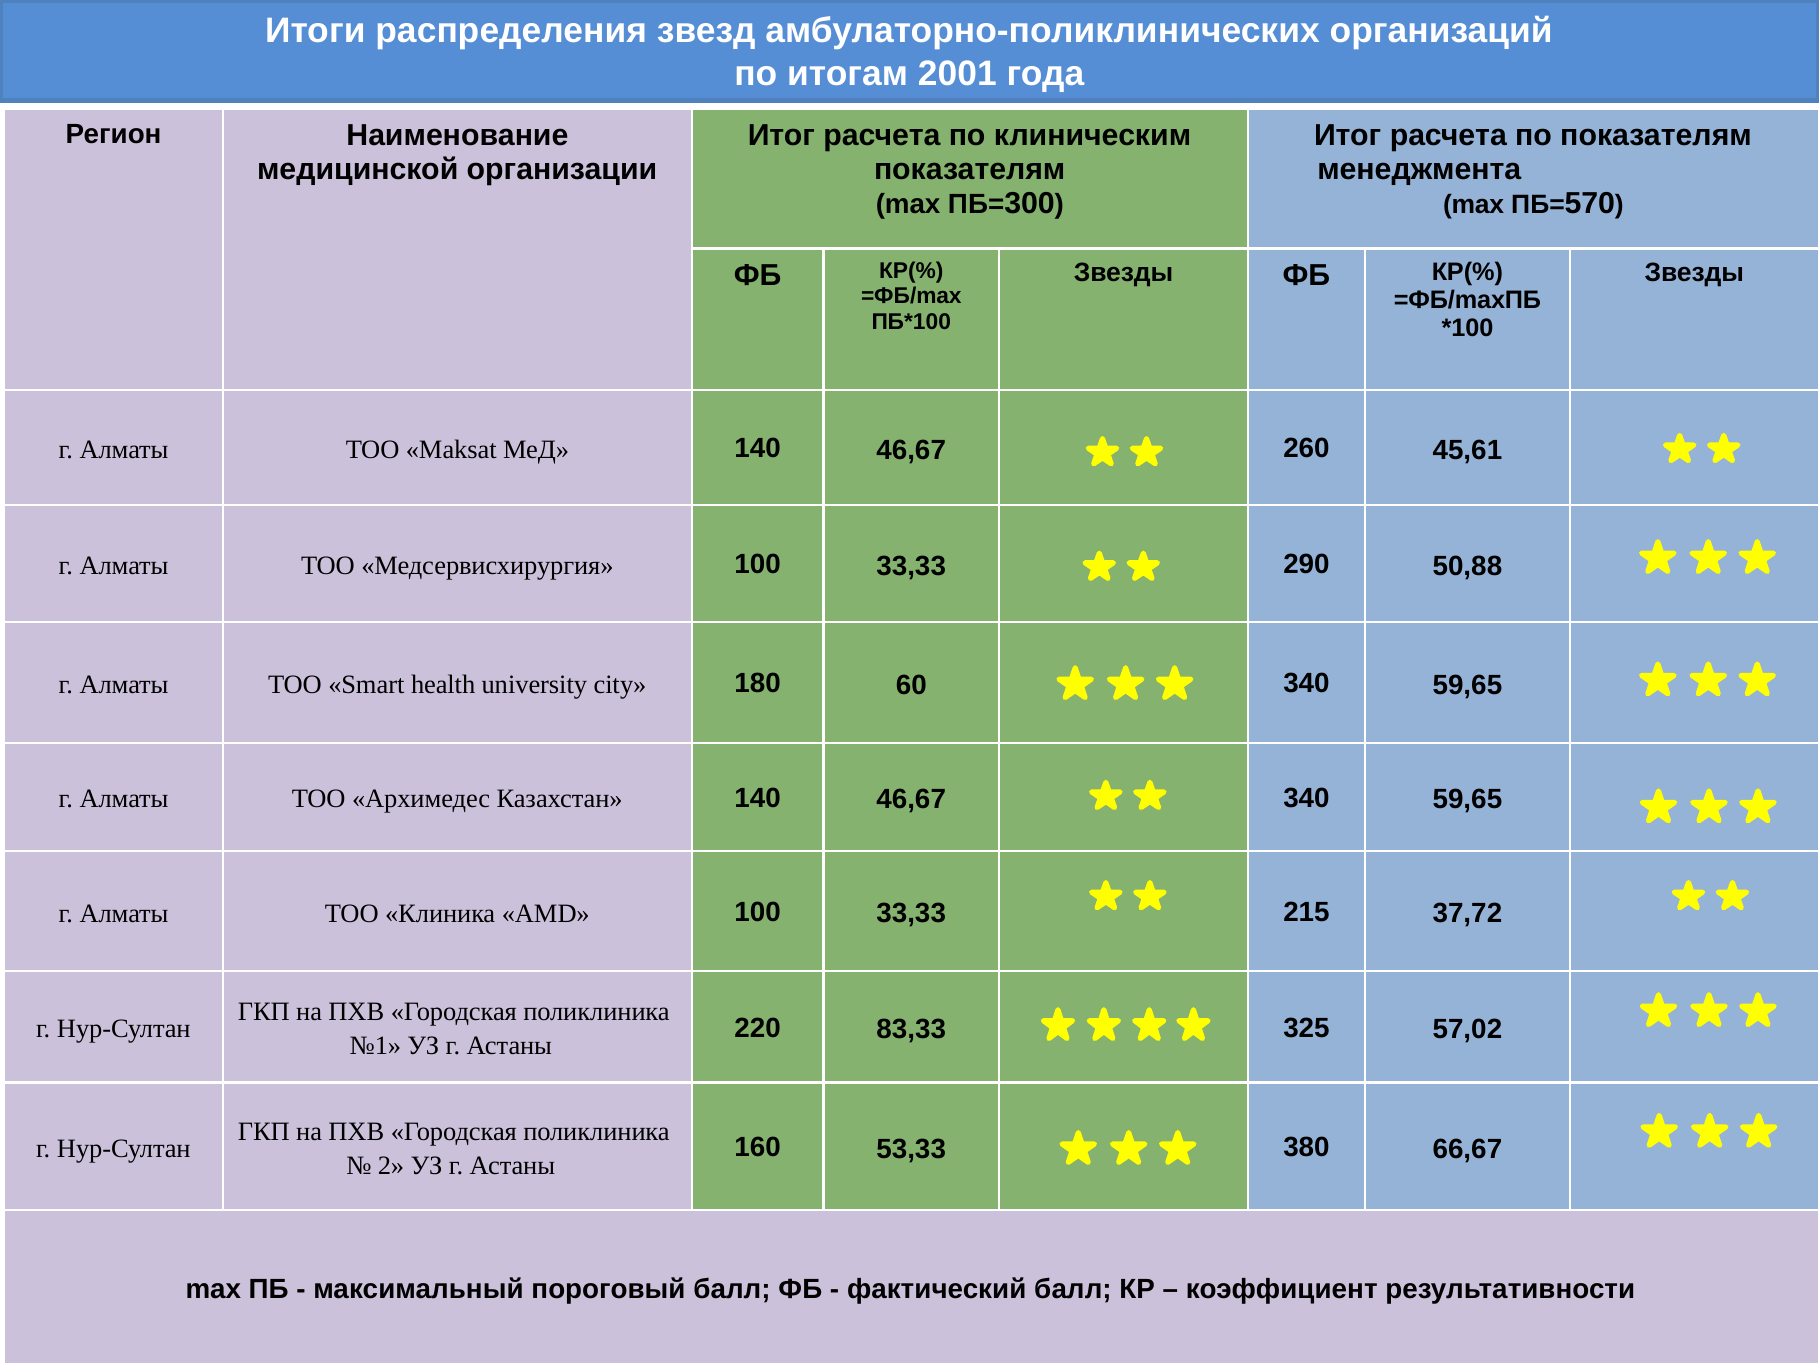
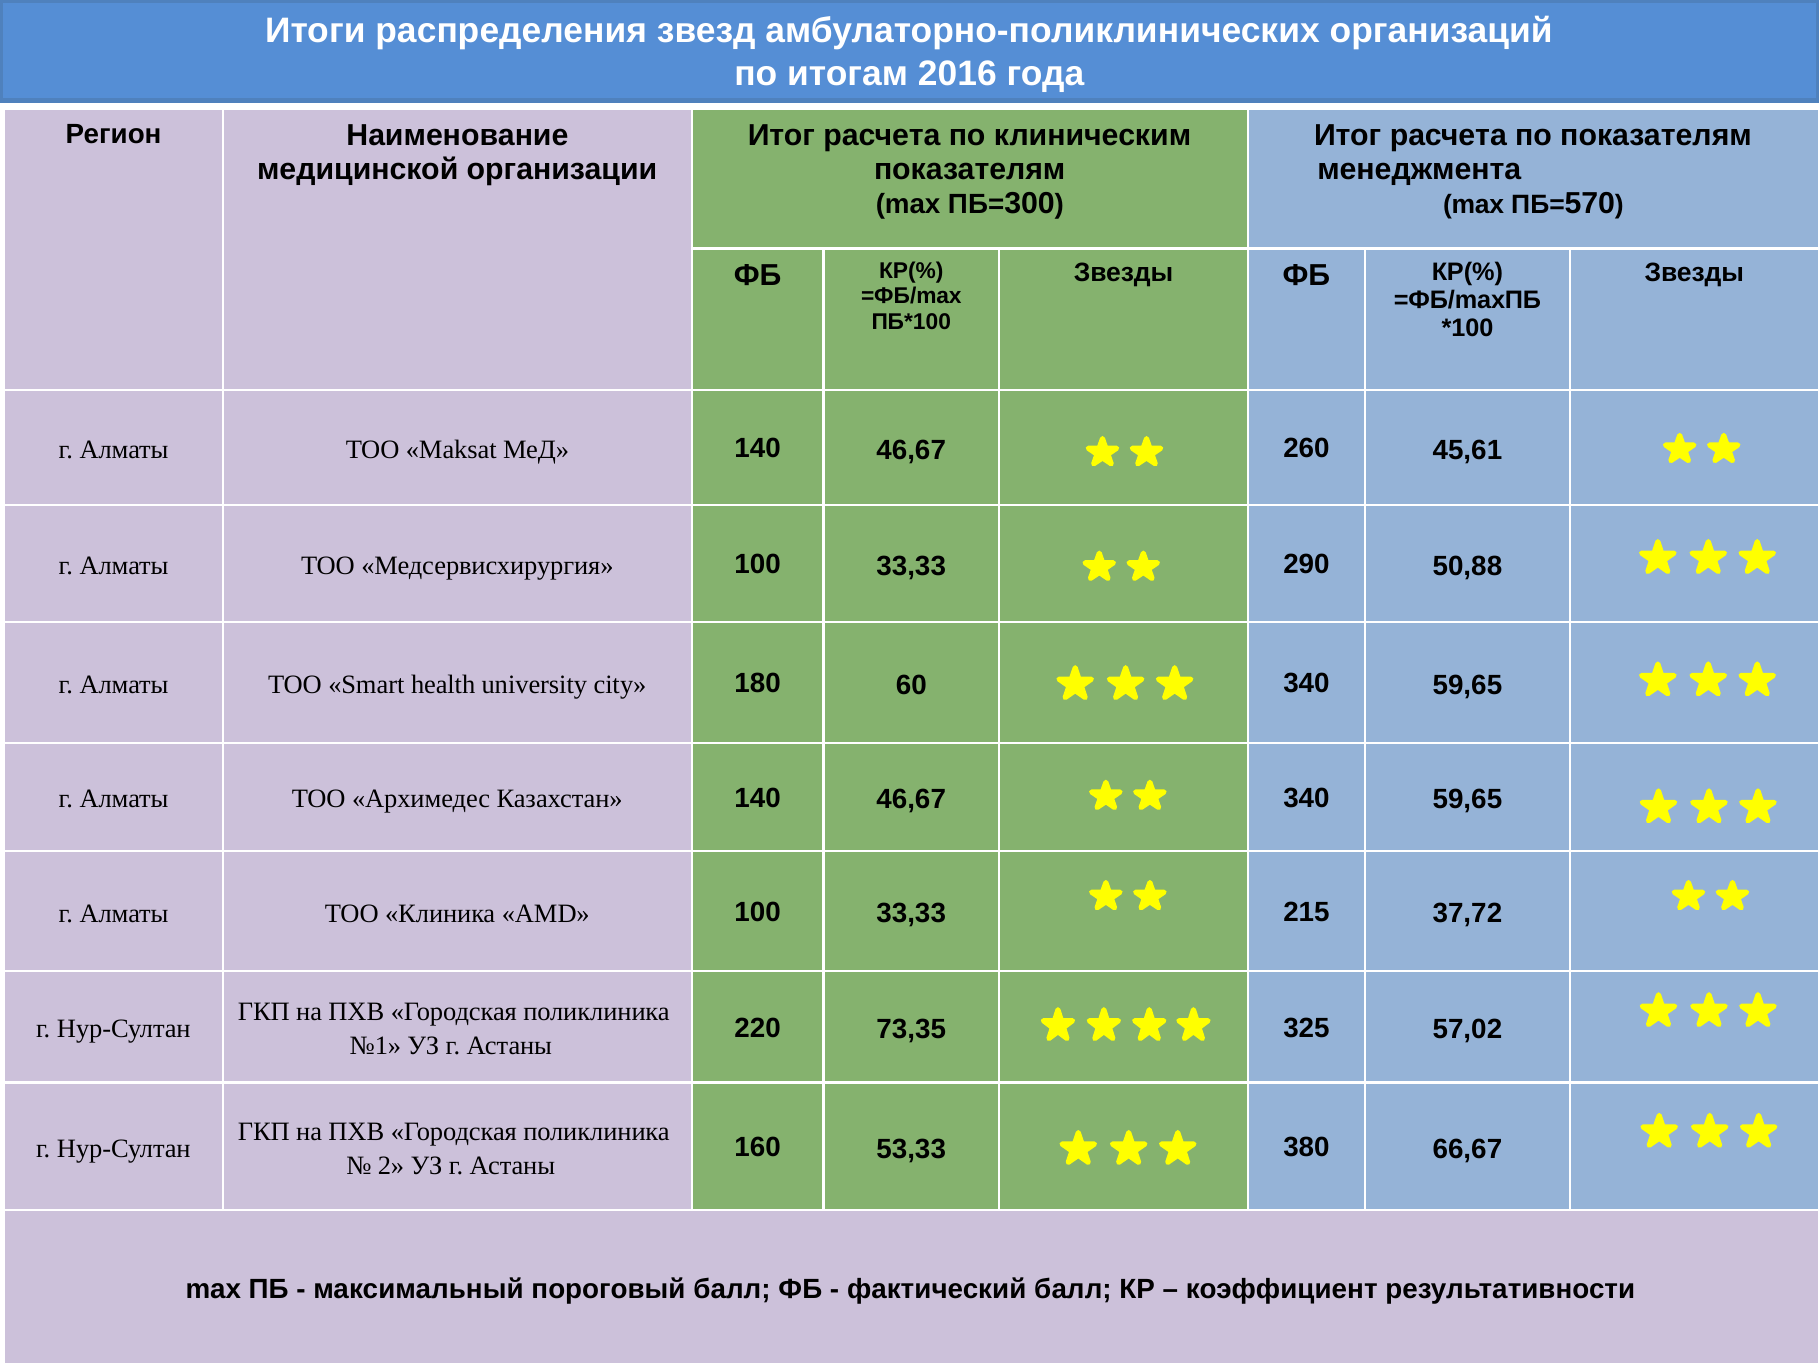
2001: 2001 -> 2016 (957, 74)
83,33: 83,33 -> 73,35 (911, 1030)
